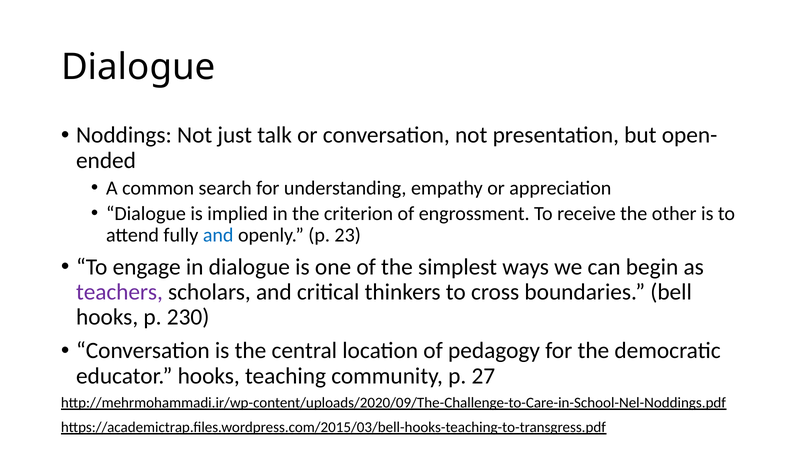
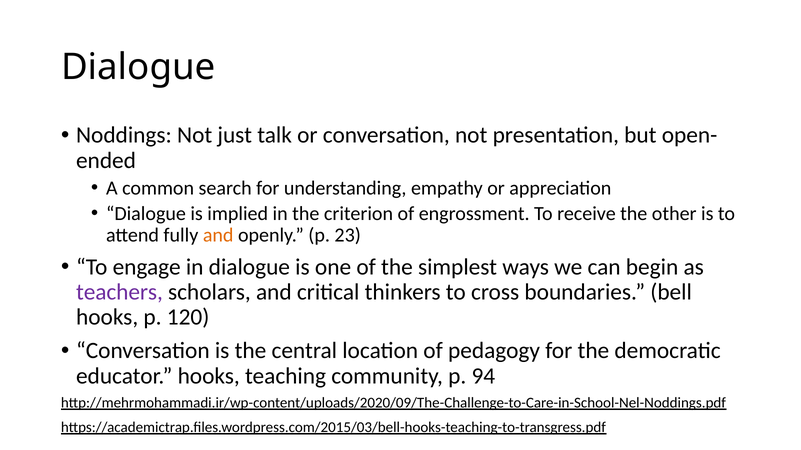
and colour: blue -> orange (218, 236)
230: 230 -> 120 (188, 318)
27: 27 -> 94 (483, 376)
